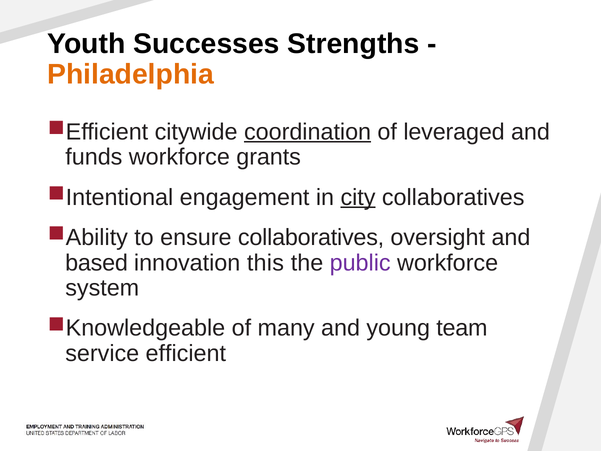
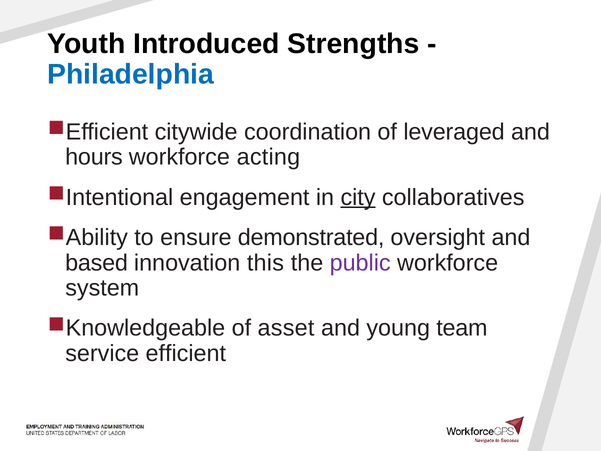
Successes: Successes -> Introduced (206, 44)
Philadelphia colour: orange -> blue (131, 75)
coordination underline: present -> none (308, 132)
funds: funds -> hours (94, 157)
grants: grants -> acting (268, 157)
ensure collaboratives: collaboratives -> demonstrated (311, 237)
many: many -> asset (286, 328)
